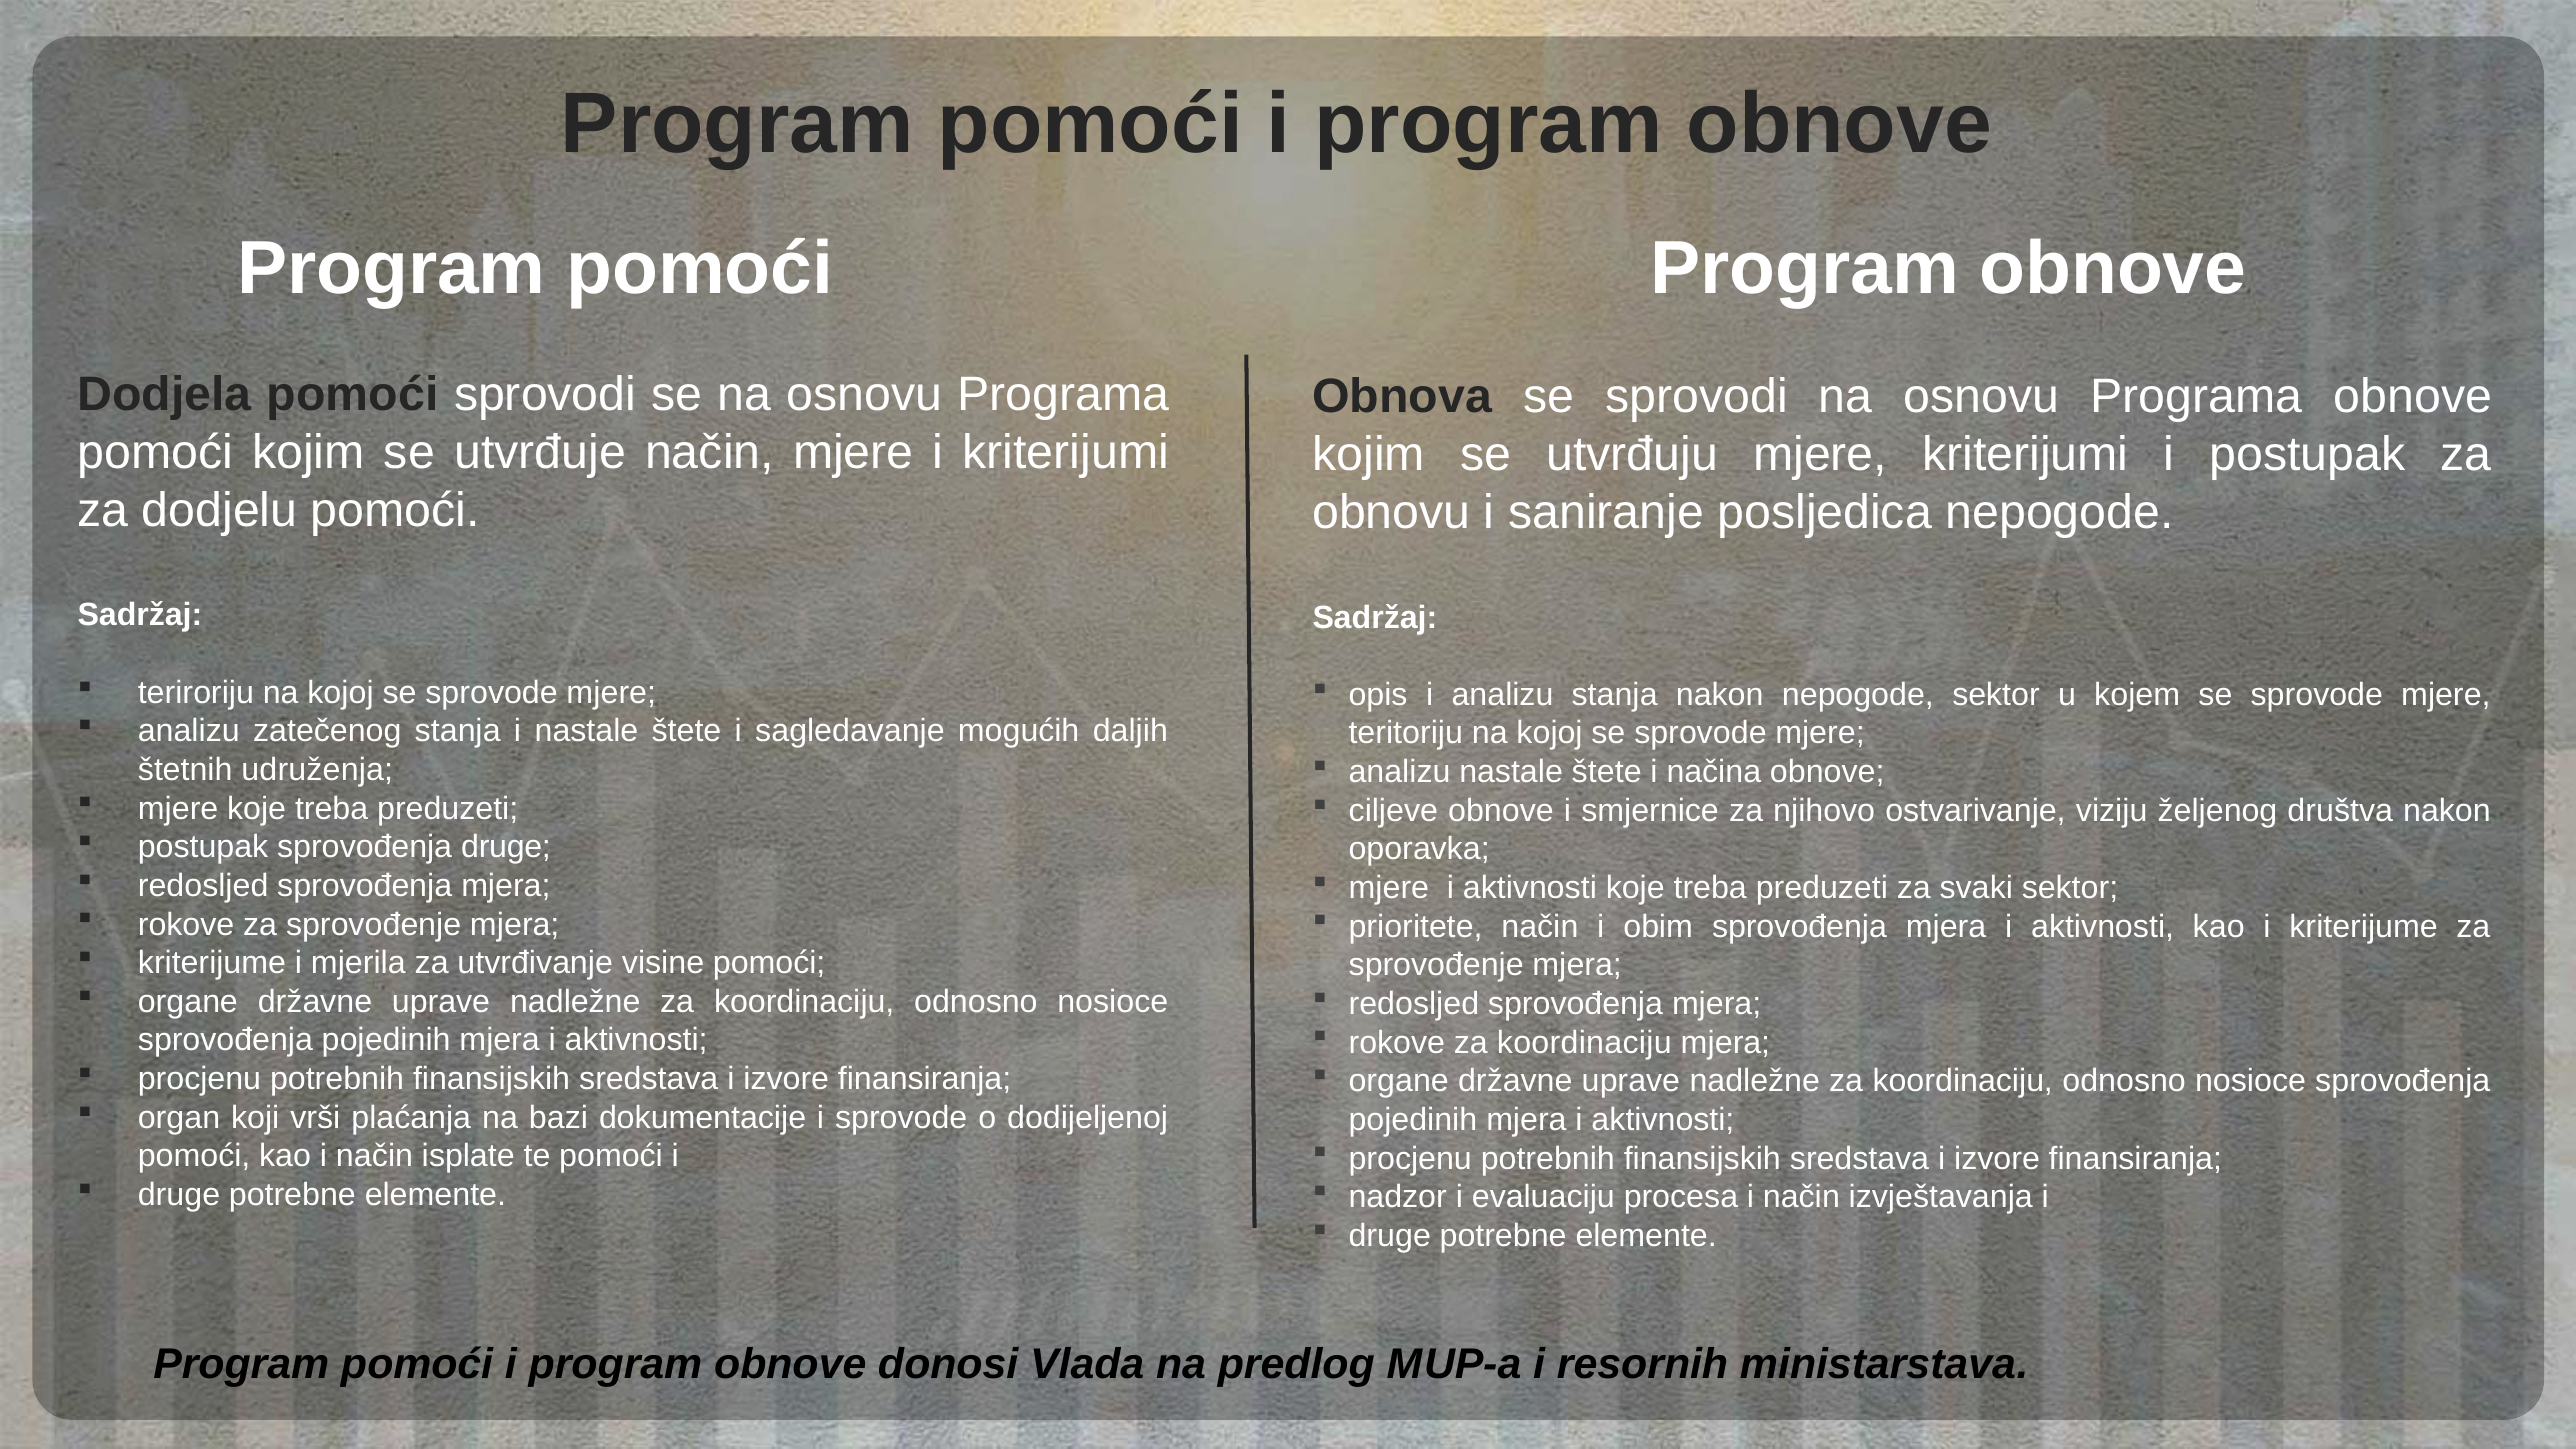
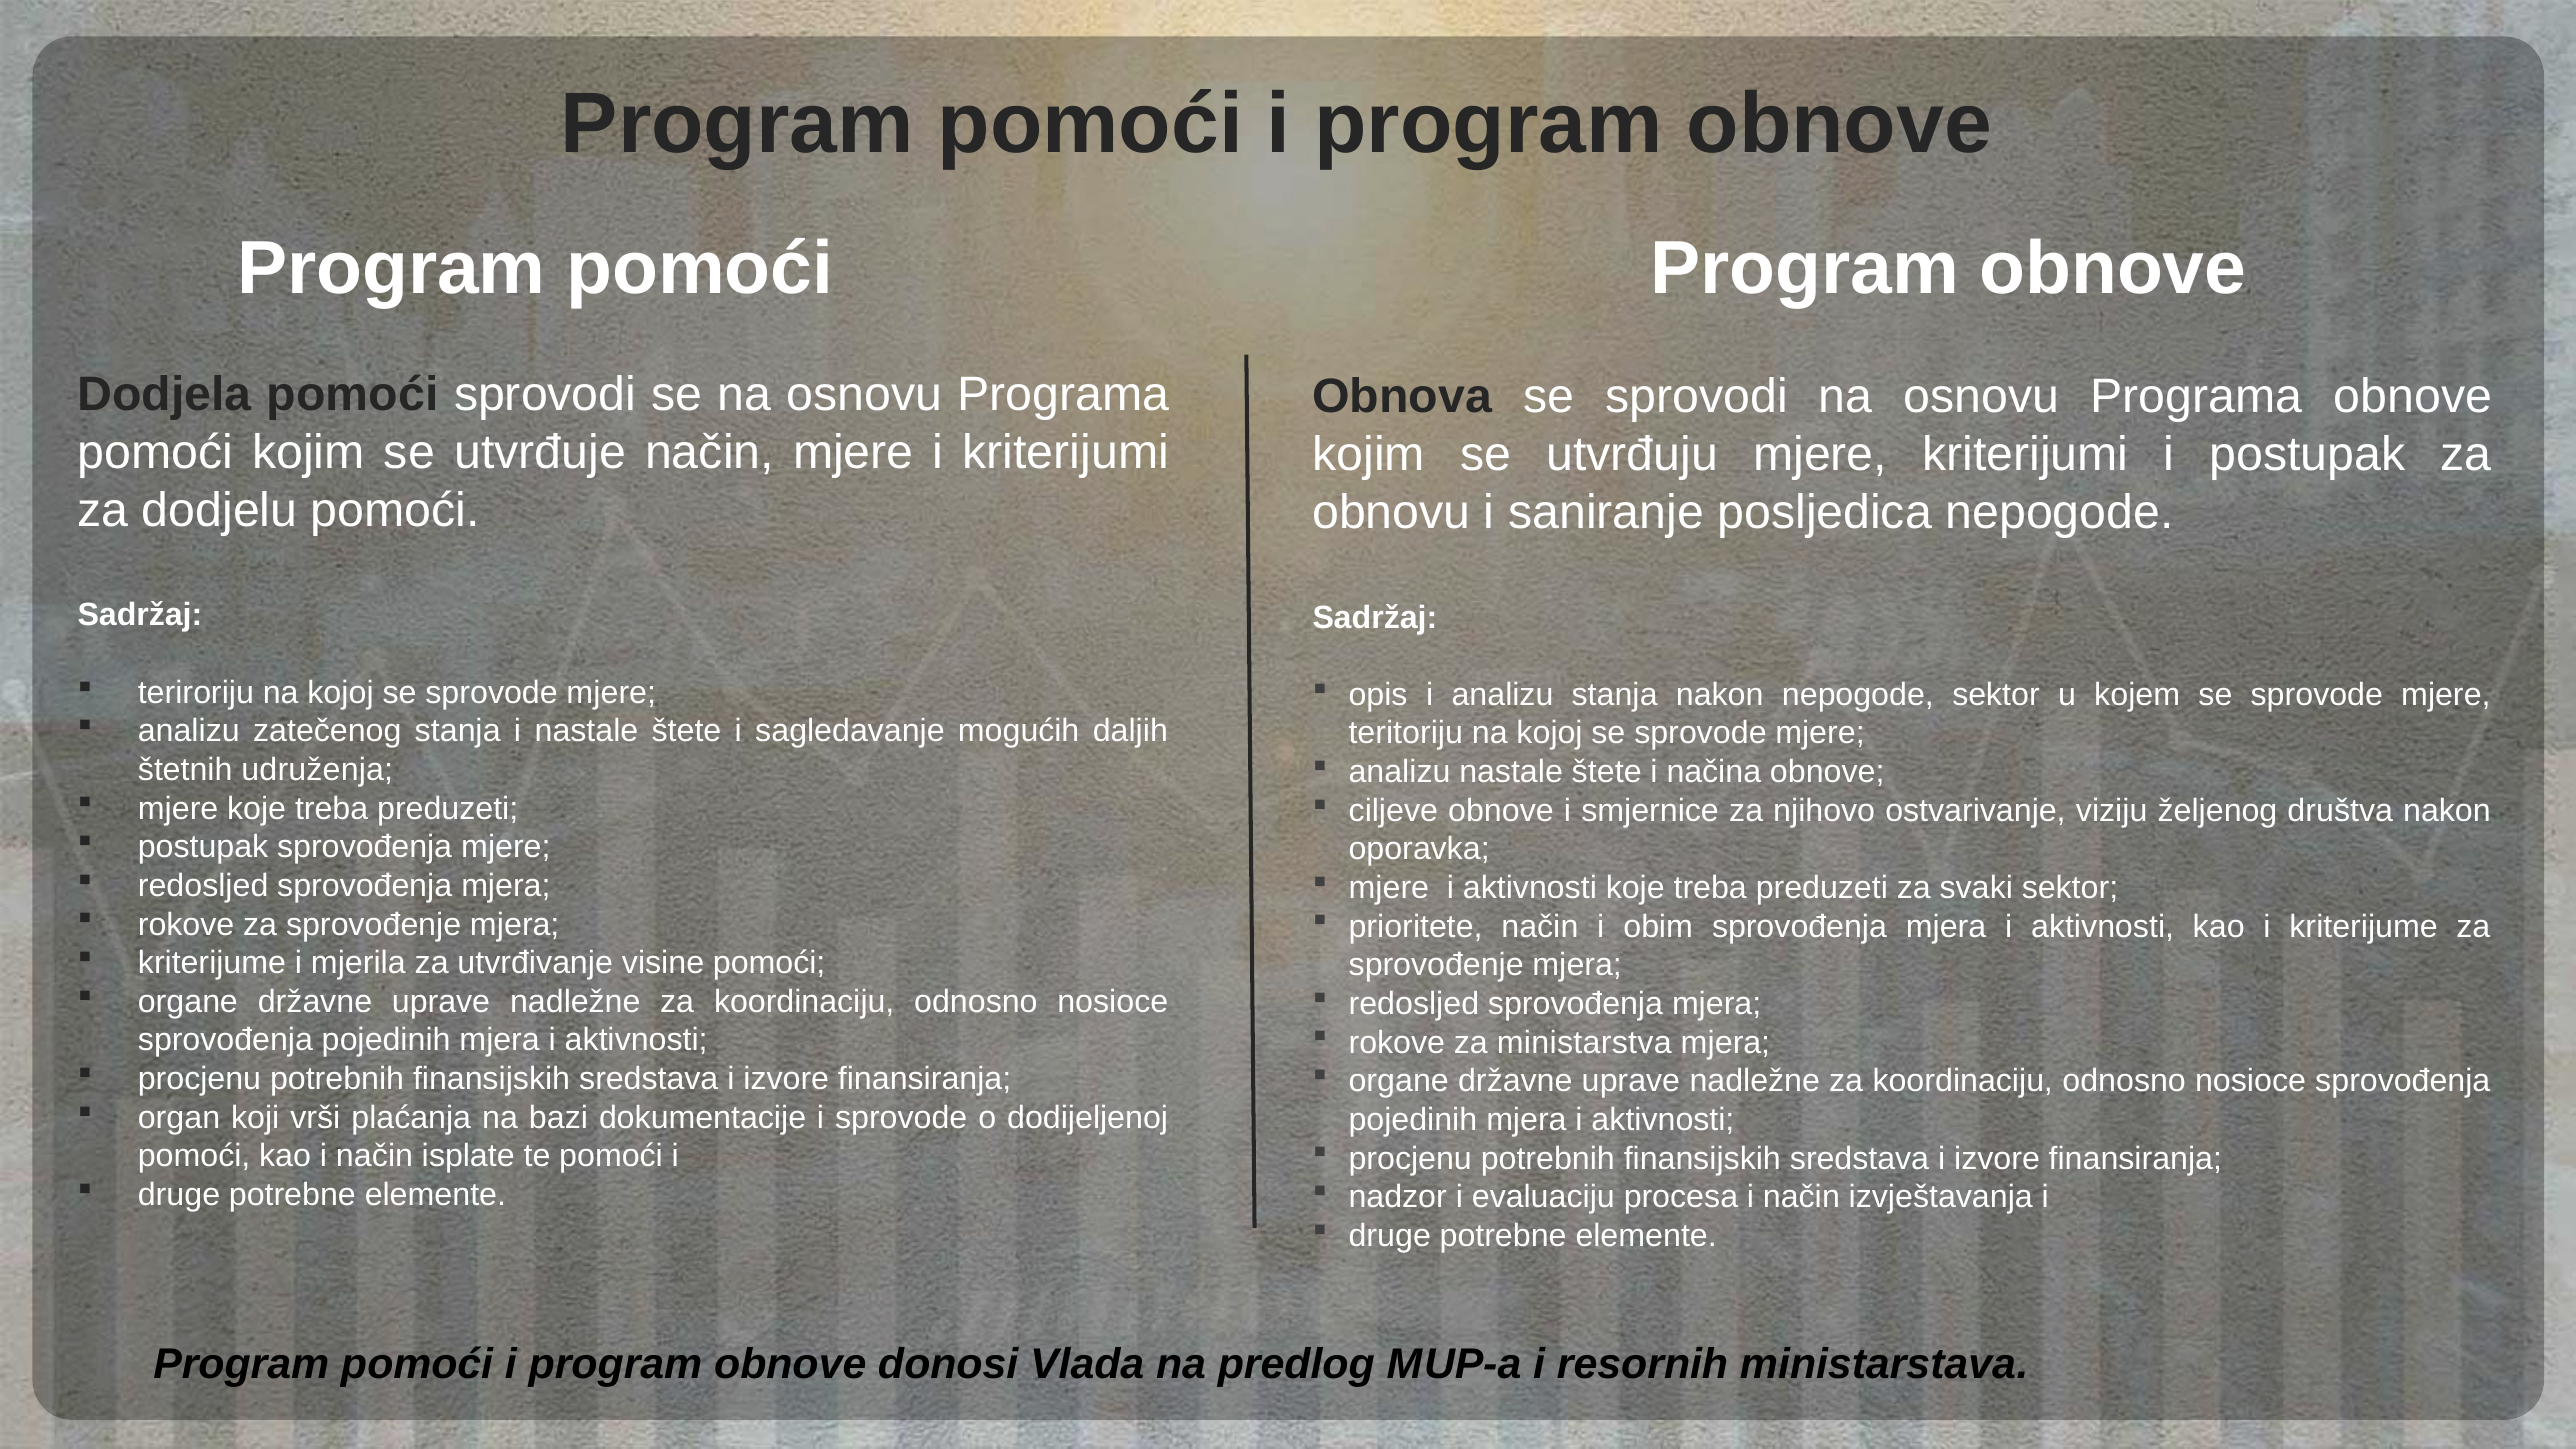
sprovođenja druge: druge -> mjere (506, 847)
rokove za koordinaciju: koordinaciju -> ministarstva (1584, 1042)
